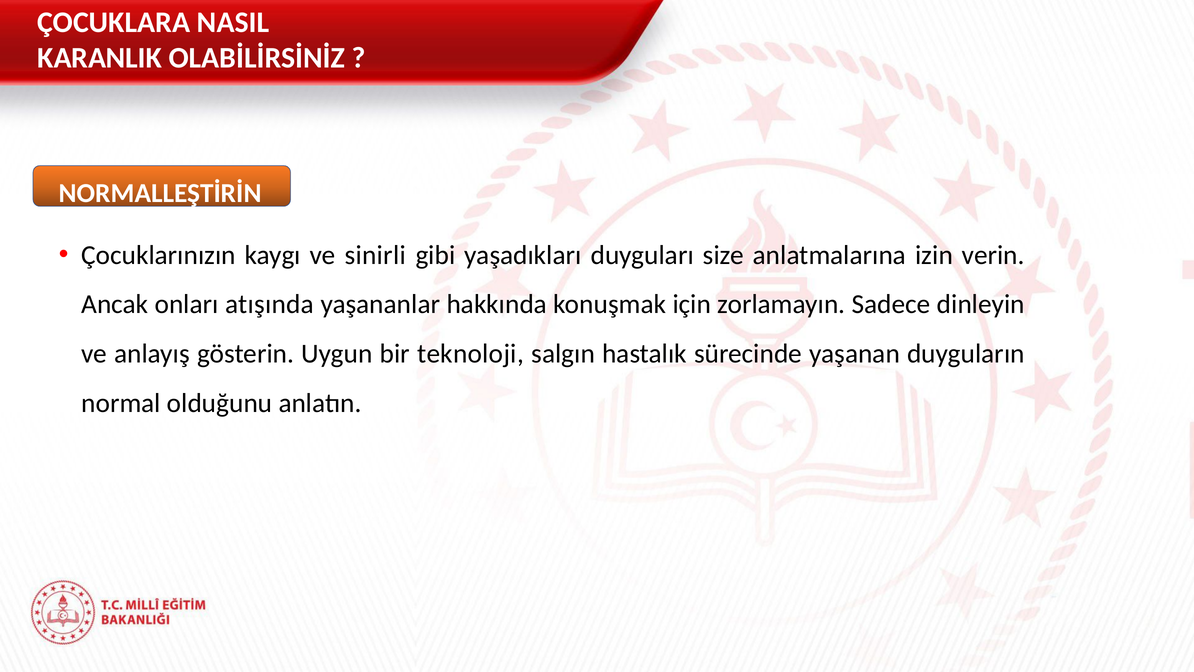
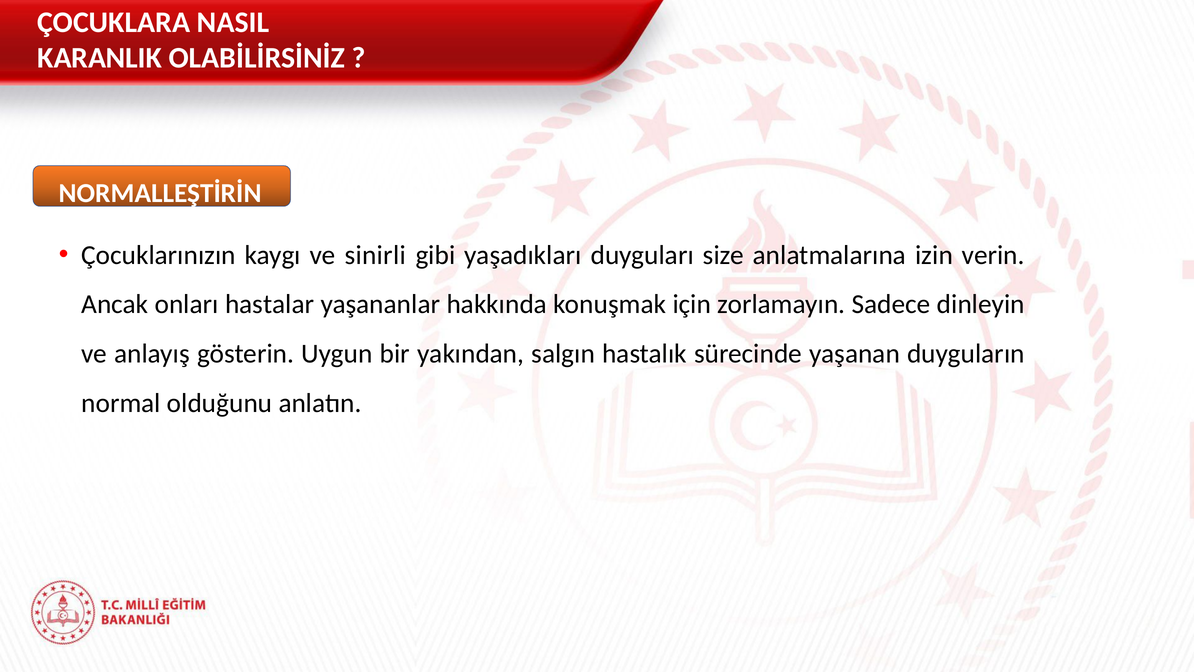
atışında: atışında -> hastalar (270, 304)
teknoloji: teknoloji -> yakından (471, 354)
